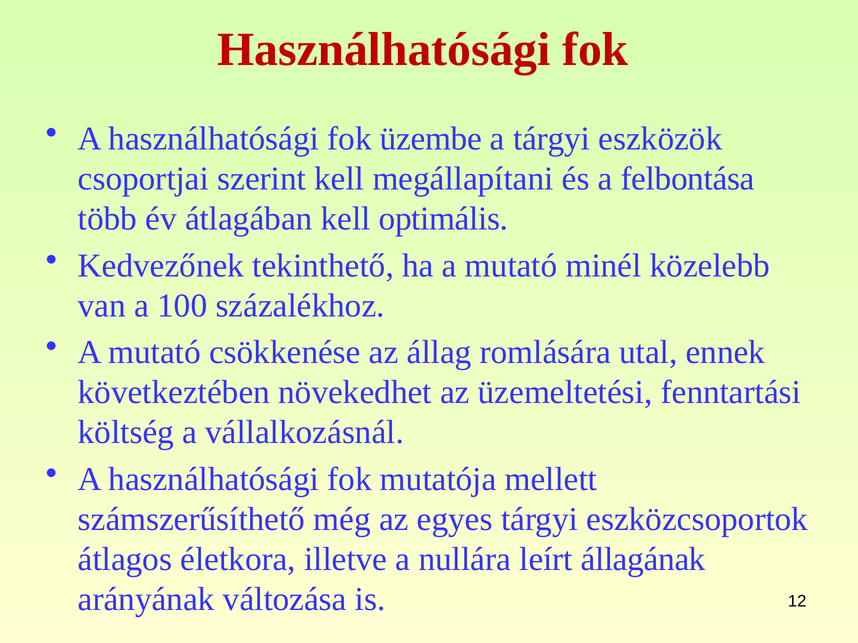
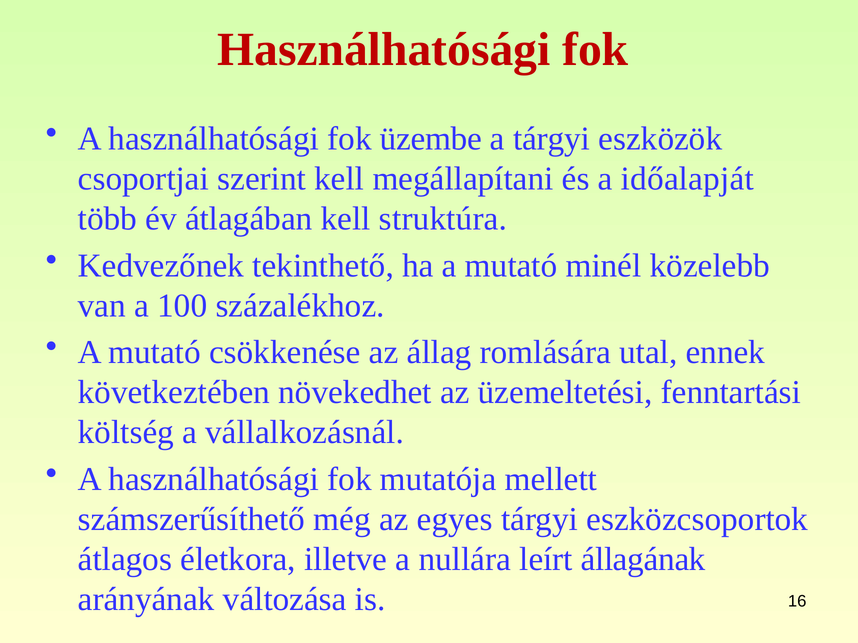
felbontása: felbontása -> időalapját (687, 179)
optimális: optimális -> struktúra (443, 219)
12: 12 -> 16 (797, 601)
